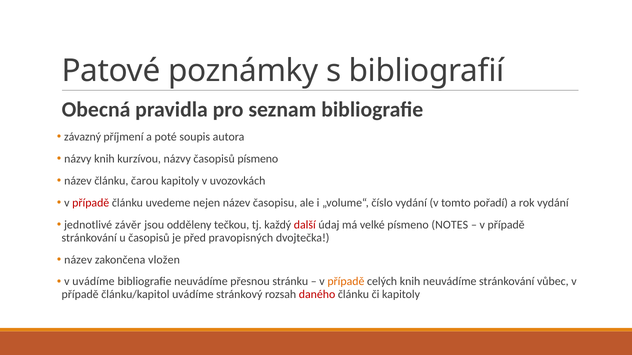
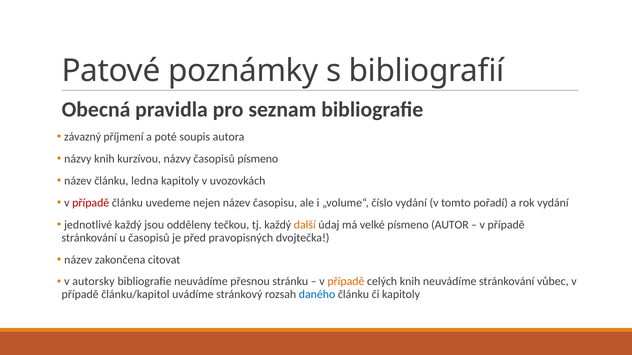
čarou: čarou -> ledna (145, 181)
jednotlivé závěr: závěr -> každý (128, 225)
další colour: red -> orange (305, 225)
NOTES: NOTES -> AUTOR (450, 225)
vložen: vložen -> citovat (164, 260)
v uvádíme: uvádíme -> autorsky (93, 282)
daného colour: red -> blue (317, 295)
